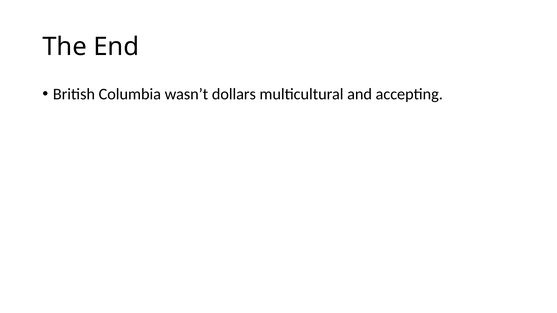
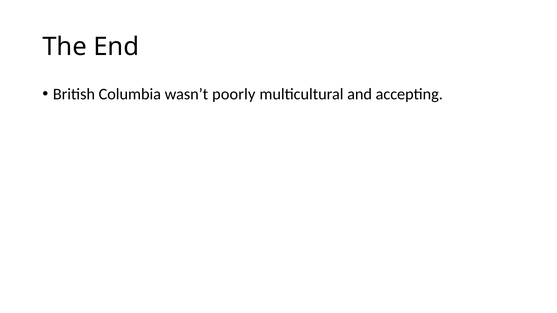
dollars: dollars -> poorly (234, 94)
